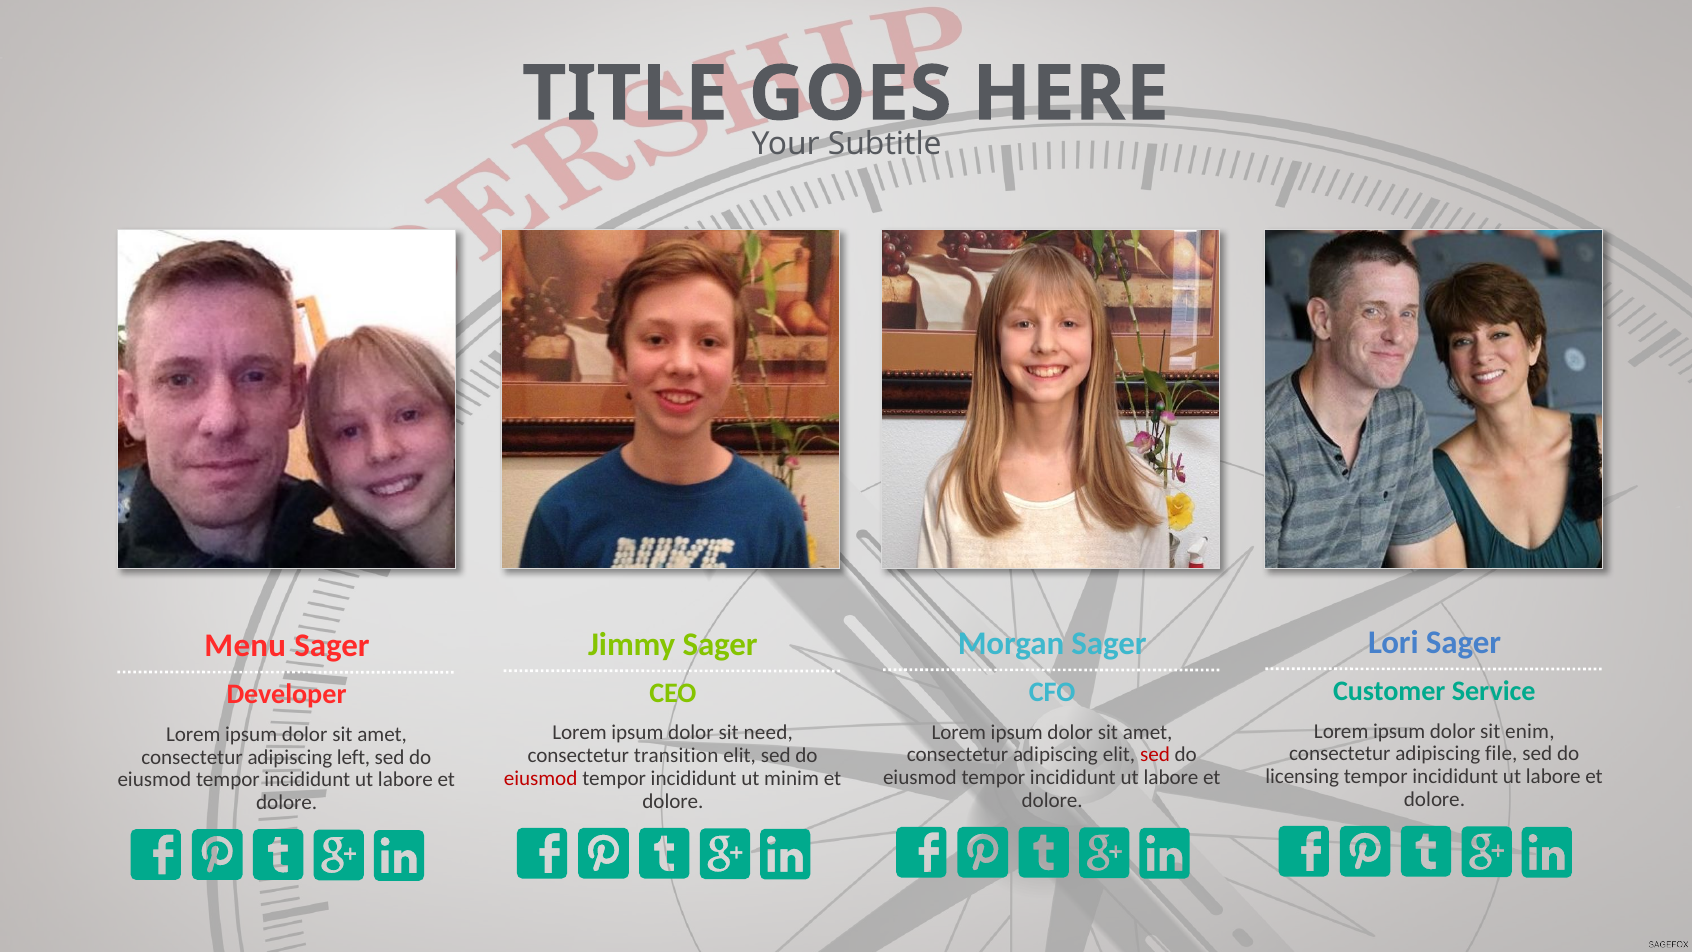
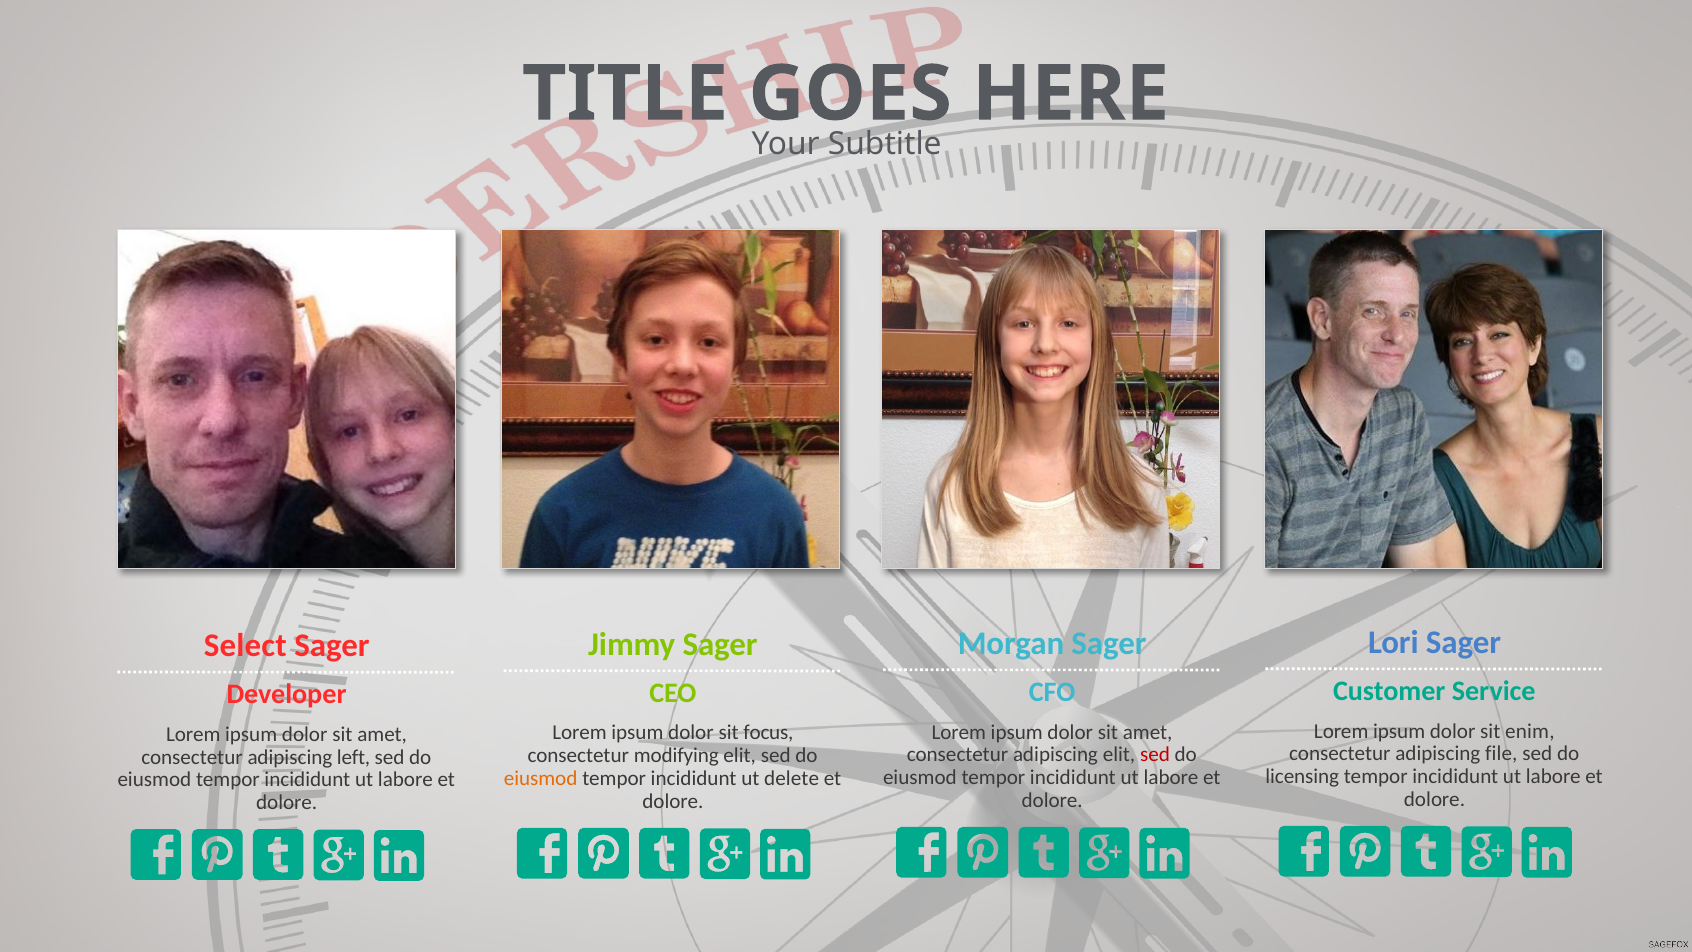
Menu: Menu -> Select (245, 646)
need: need -> focus (768, 733)
transition: transition -> modifying (676, 756)
eiusmod colour: red -> orange (541, 778)
minim: minim -> delete (792, 778)
